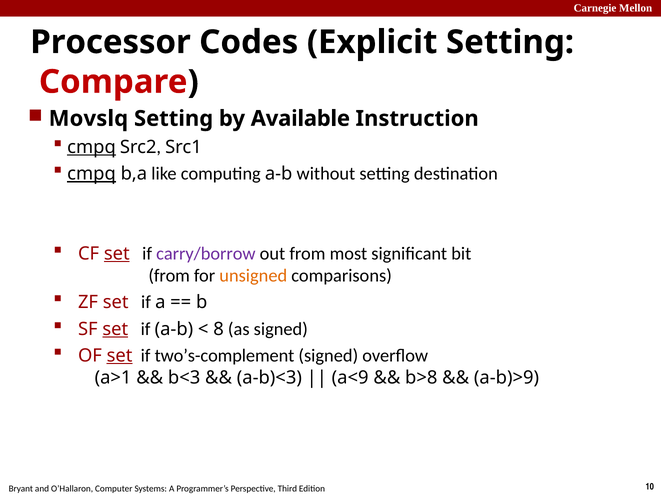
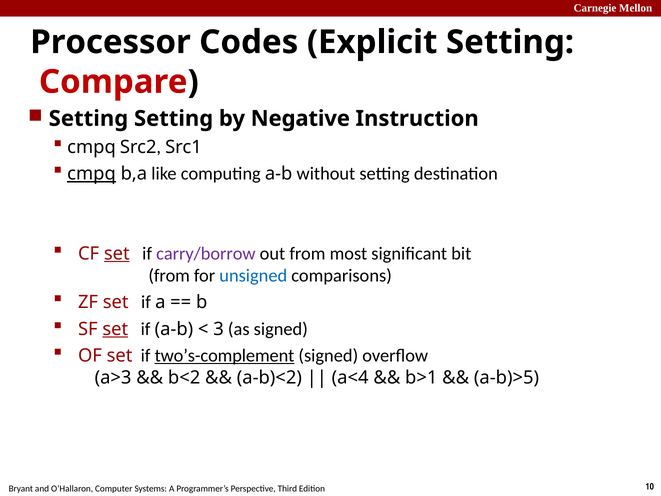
Movslq: Movslq -> Setting (88, 119)
Available: Available -> Negative (300, 119)
cmpq underline: present -> none (92, 147)
unsigned colour: orange -> blue (253, 276)
8: 8 -> 3 (219, 329)
set underline: present -> none (120, 355)
two’s-complement underline: none -> present (225, 355)
a>1: a>1 -> a>3 (113, 378)
b<3: b<3 -> b<2 (184, 378)
a-b)<3: a-b)<3 -> a-b)<2 (269, 378)
a<9: a<9 -> a<4 (350, 378)
b>8: b>8 -> b>1 (421, 378)
a-b)>9: a-b)>9 -> a-b)>5 (507, 378)
